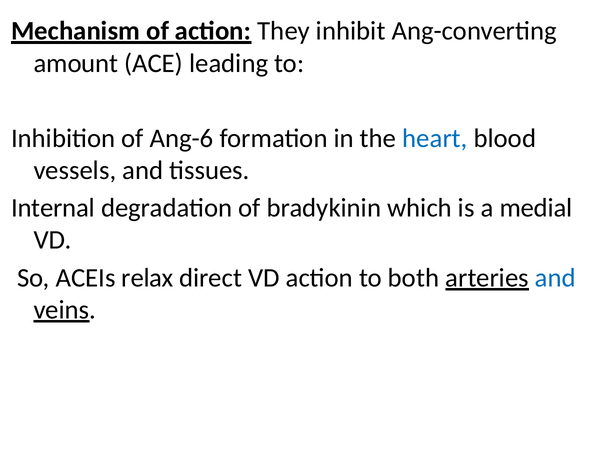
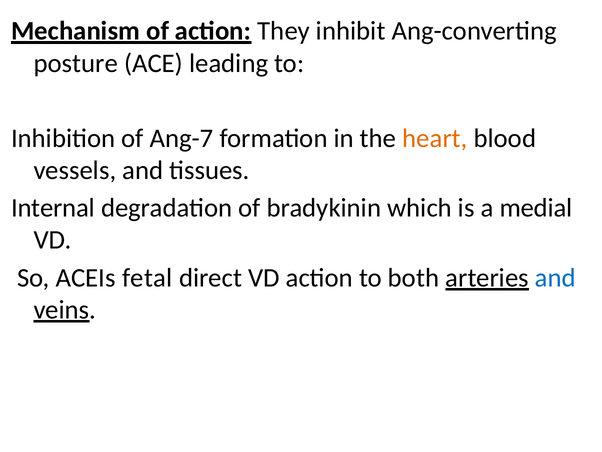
amount: amount -> posture (76, 63)
Ang-6: Ang-6 -> Ang-7 (182, 138)
heart colour: blue -> orange (435, 138)
relax: relax -> fetal (147, 277)
